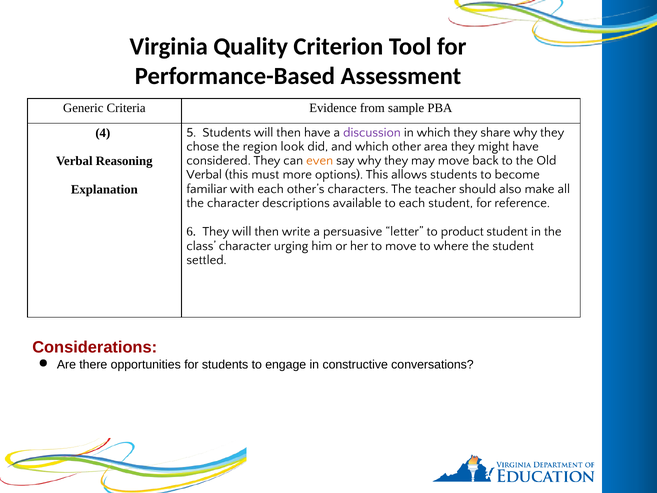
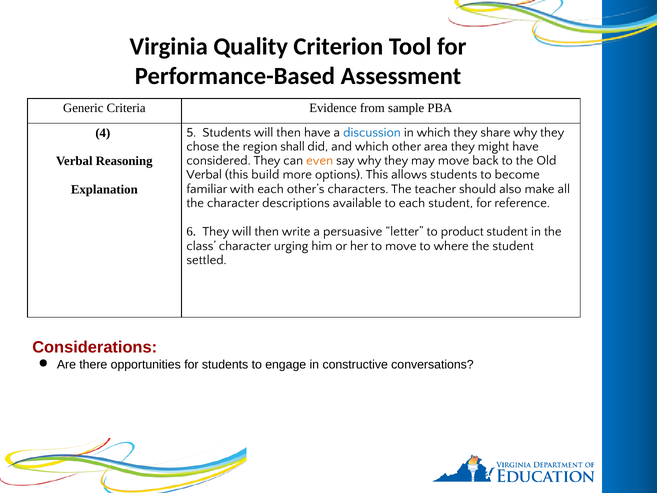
discussion colour: purple -> blue (372, 132)
look: look -> shall (293, 146)
must: must -> build (265, 175)
